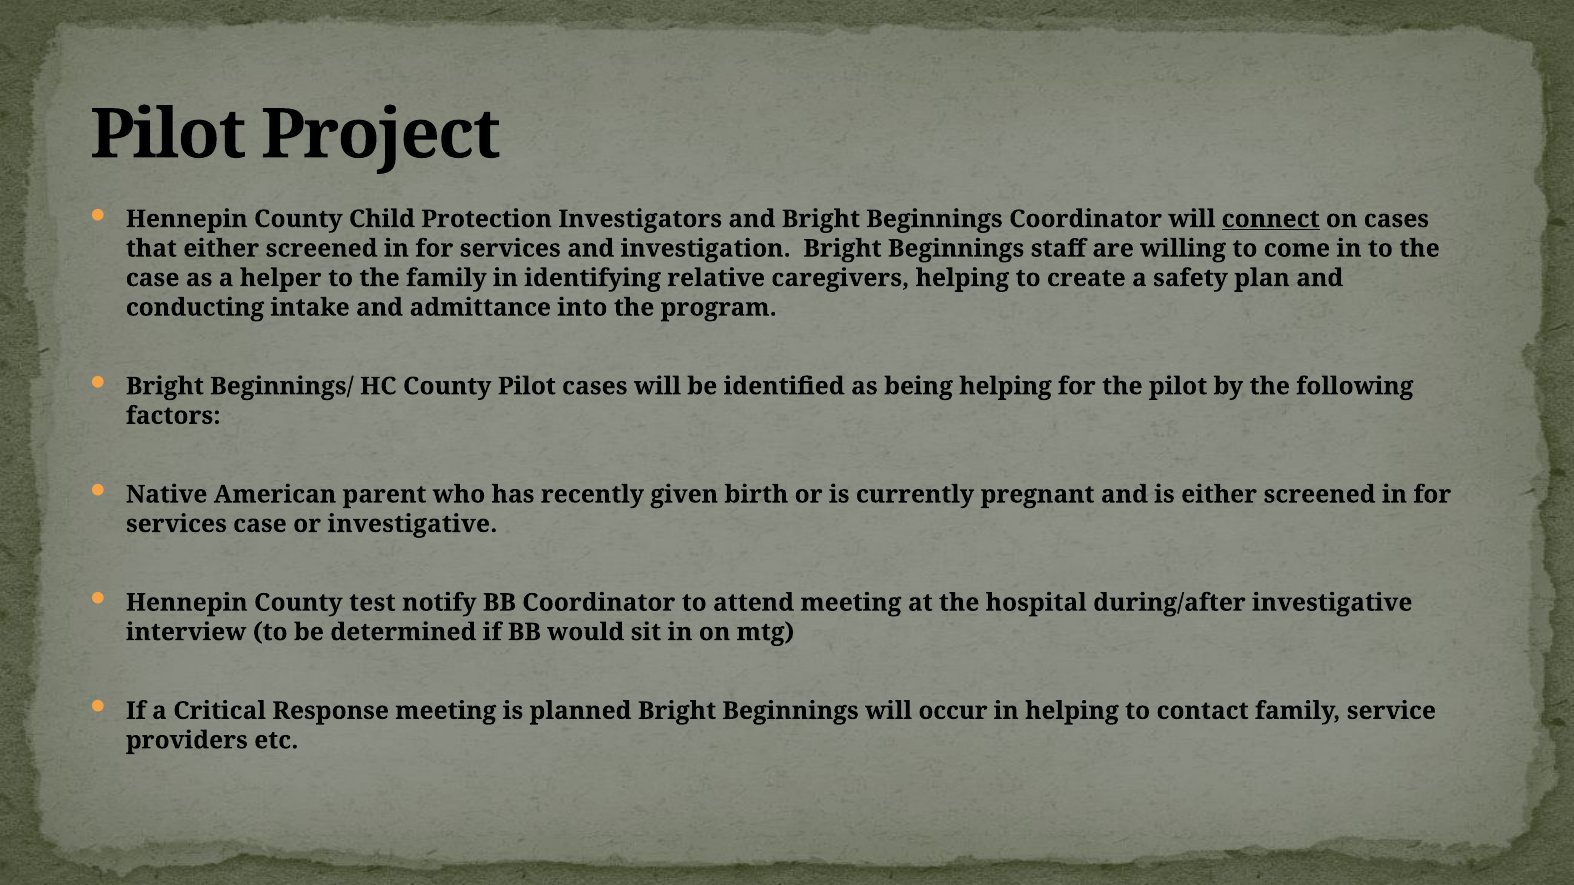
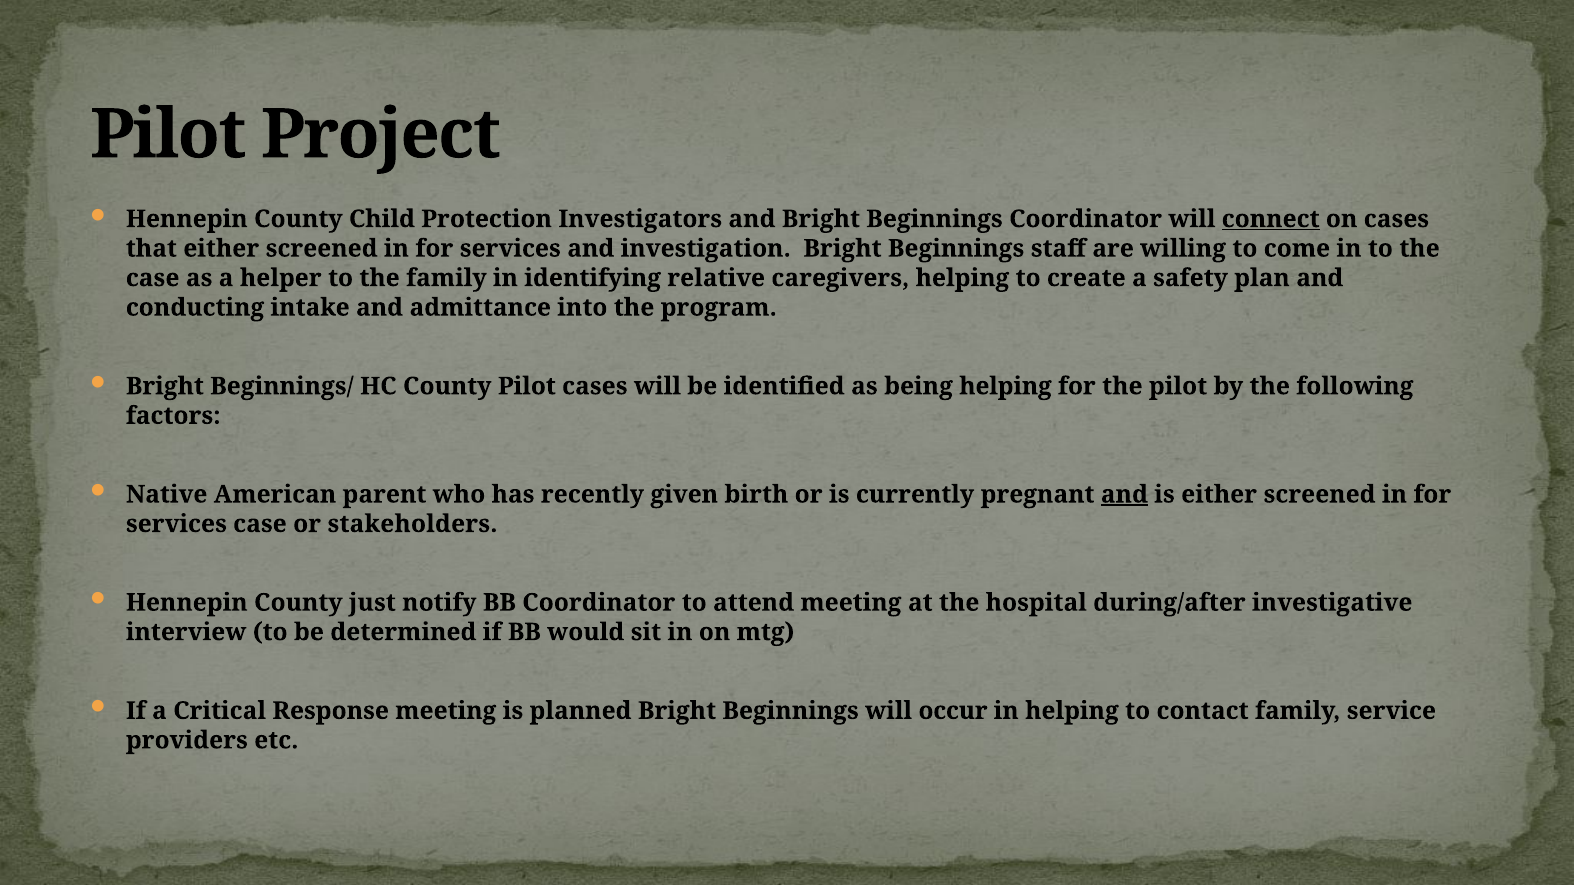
and underline: none -> present (1124, 495)
or investigative: investigative -> stakeholders (412, 524)
test: test -> just (372, 603)
